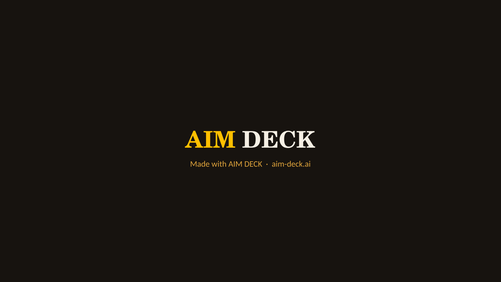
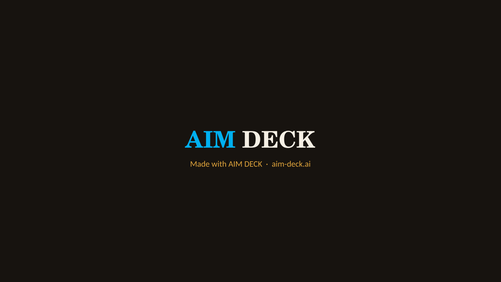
AIM colour: yellow -> light blue (211, 140)
